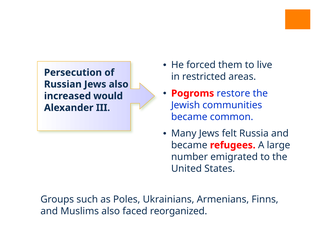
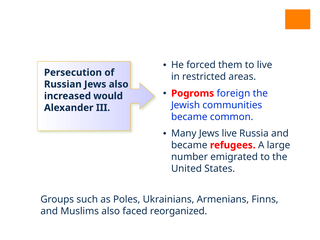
restore: restore -> foreign (233, 93)
Jews felt: felt -> live (229, 133)
